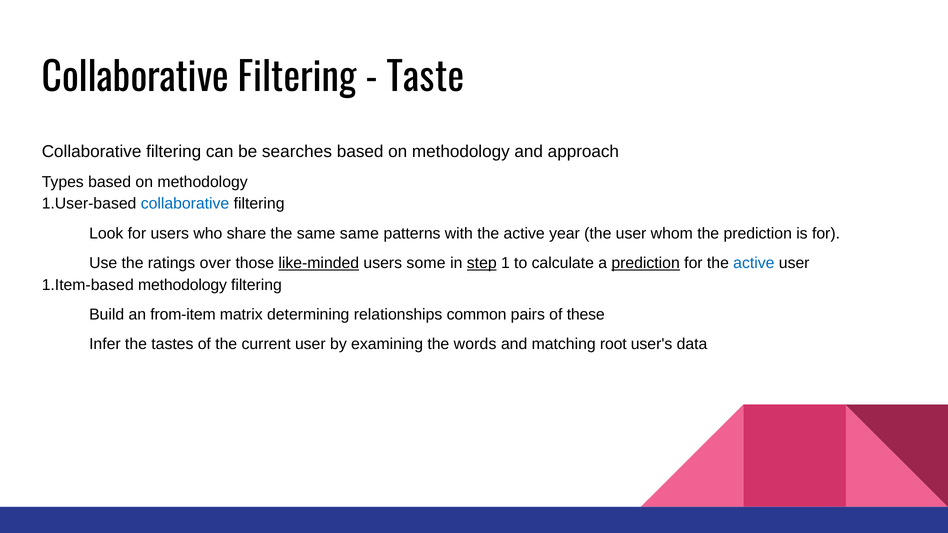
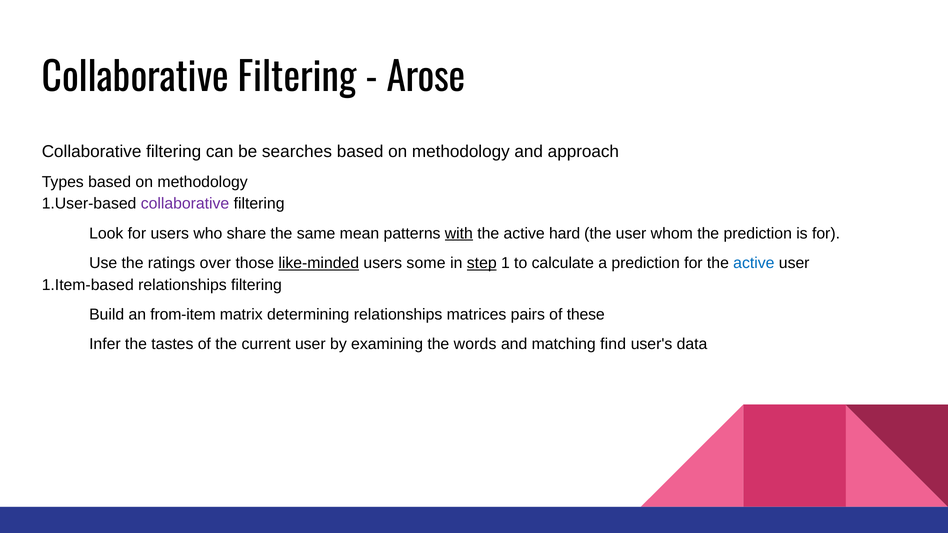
Taste: Taste -> Arose (426, 78)
collaborative colour: blue -> purple (185, 204)
same same: same -> mean (359, 233)
with underline: none -> present (459, 233)
year: year -> hard (565, 233)
prediction underline: present -> none (646, 263)
1.Item-based methodology: methodology -> relationships (182, 285)
common: common -> matrices (477, 315)
root: root -> find (613, 344)
